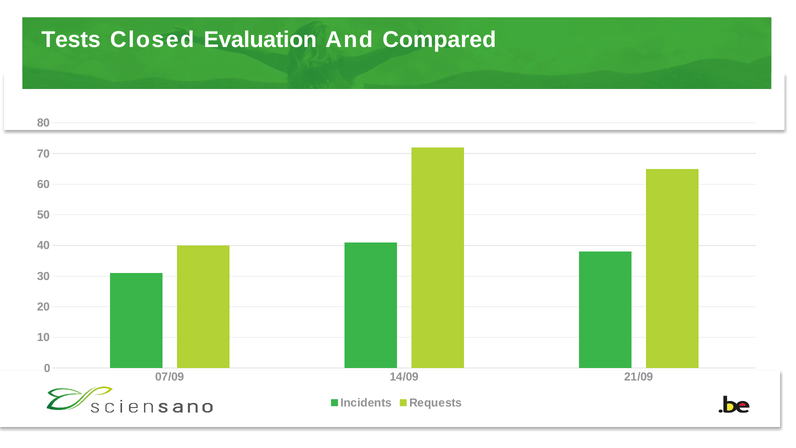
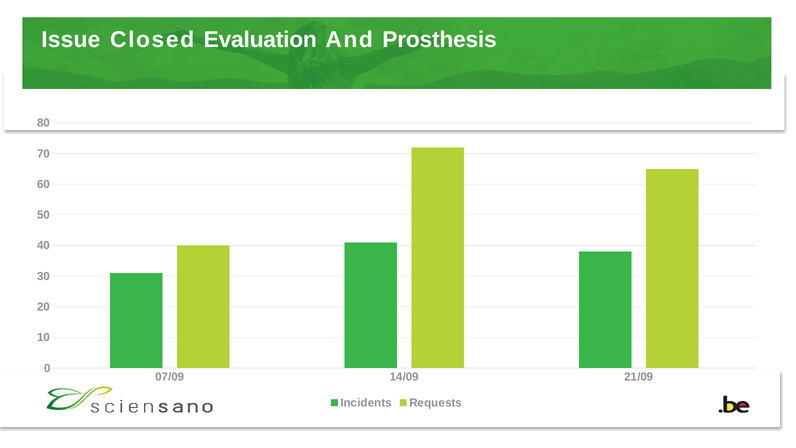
Tests: Tests -> Issue (71, 40)
Compared: Compared -> Prosthesis (440, 40)
